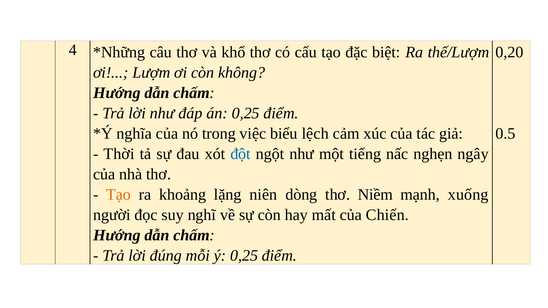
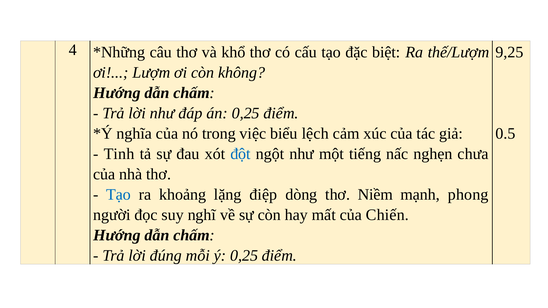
0,20: 0,20 -> 9,25 (509, 52)
Thời: Thời -> Tinh (119, 154)
ngây: ngây -> chưa (473, 154)
Tạo colour: orange -> blue (118, 195)
niên: niên -> điệp (263, 195)
xuống: xuống -> phong (468, 195)
